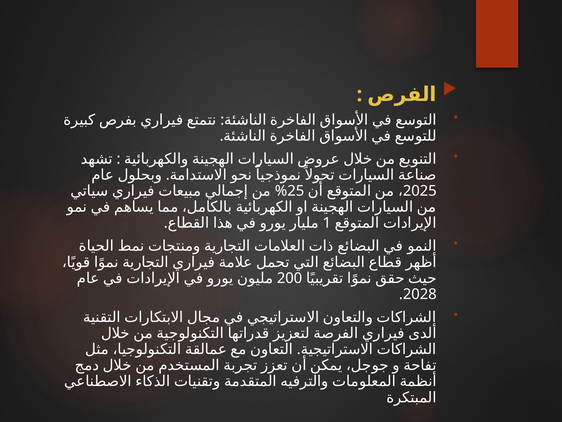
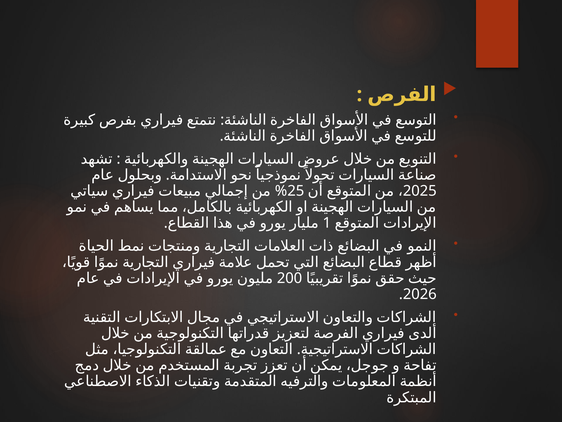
2028: 2028 -> 2026 (420, 294)
